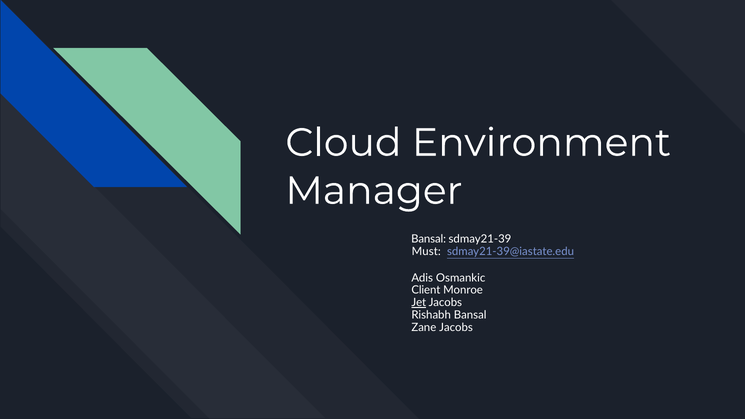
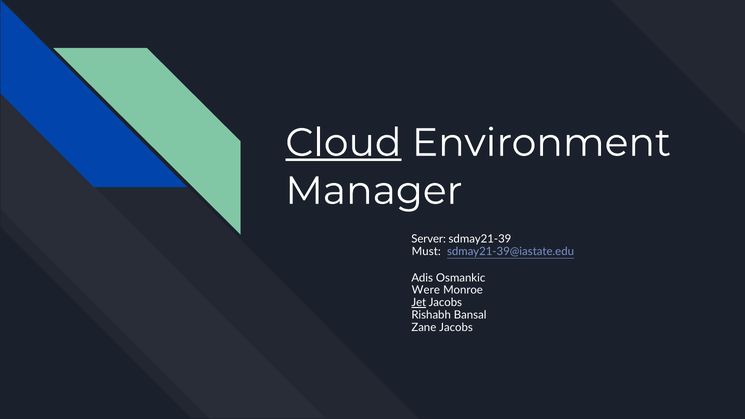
Cloud underline: none -> present (343, 143)
Bansal: Bansal -> Server (429, 239)
Client: Client -> Were (426, 290)
